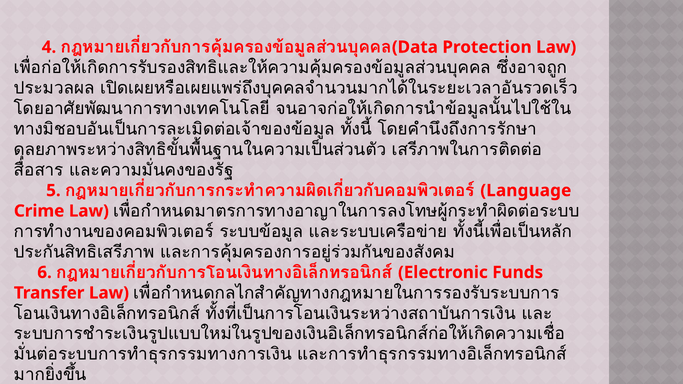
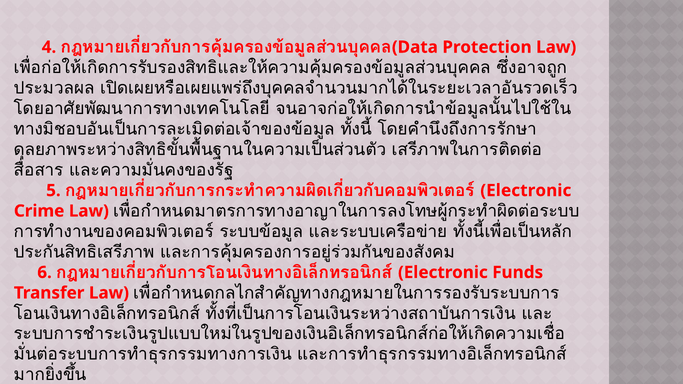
Language: Language -> Electronic (526, 191)
